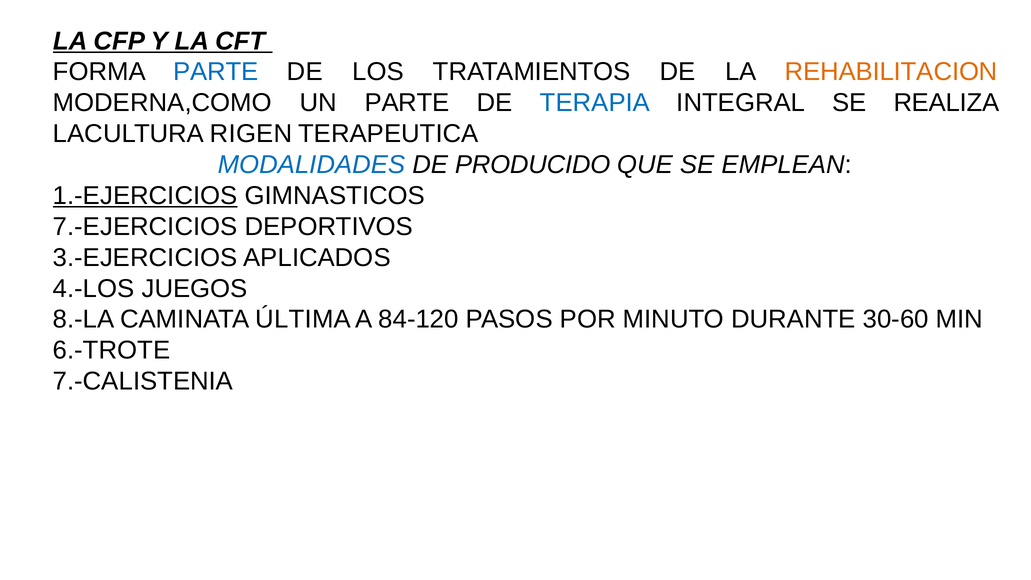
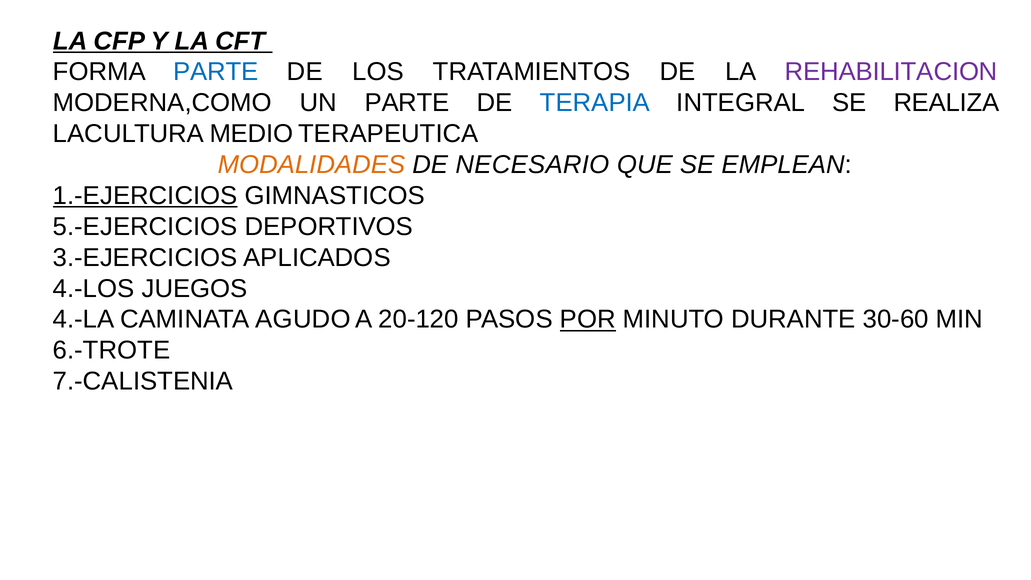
REHABILITACION colour: orange -> purple (891, 72)
RIGEN: RIGEN -> MEDIO (251, 134)
MODALIDADES colour: blue -> orange (311, 165)
PRODUCIDO: PRODUCIDO -> NECESARIO (532, 165)
7.-EJERCICIOS: 7.-EJERCICIOS -> 5.-EJERCICIOS (145, 227)
8.-LA: 8.-LA -> 4.-LA (84, 319)
ÚLTIMA: ÚLTIMA -> AGUDO (303, 319)
84-120: 84-120 -> 20-120 (419, 319)
POR underline: none -> present (588, 319)
